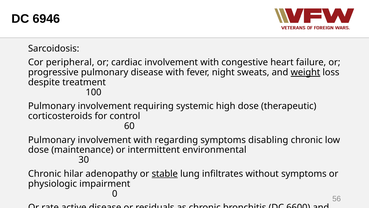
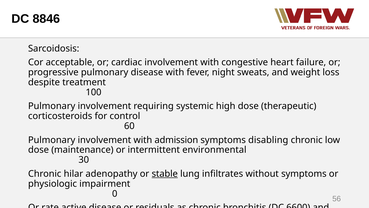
6946: 6946 -> 8846 (46, 19)
peripheral: peripheral -> acceptable (70, 62)
weight underline: present -> none (305, 72)
regarding: regarding -> admission (176, 140)
